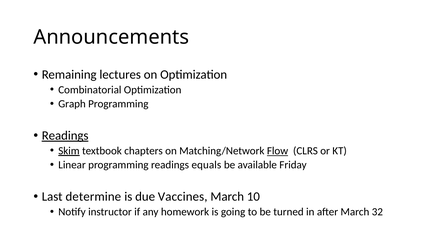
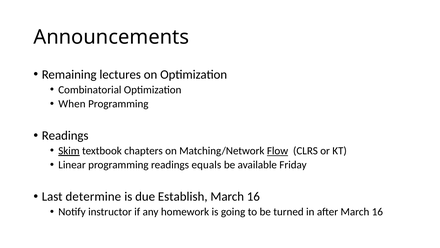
Graph: Graph -> When (72, 104)
Readings underline: present -> none (65, 135)
Vaccines: Vaccines -> Establish (183, 196)
10: 10 -> 16 (253, 196)
after March 32: 32 -> 16 (377, 211)
